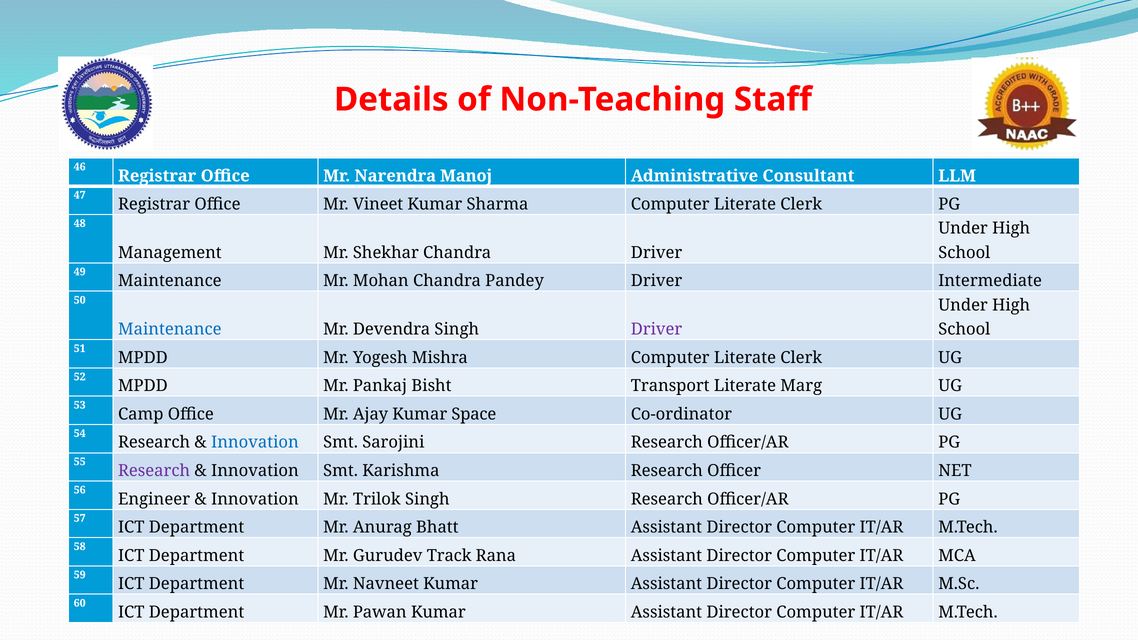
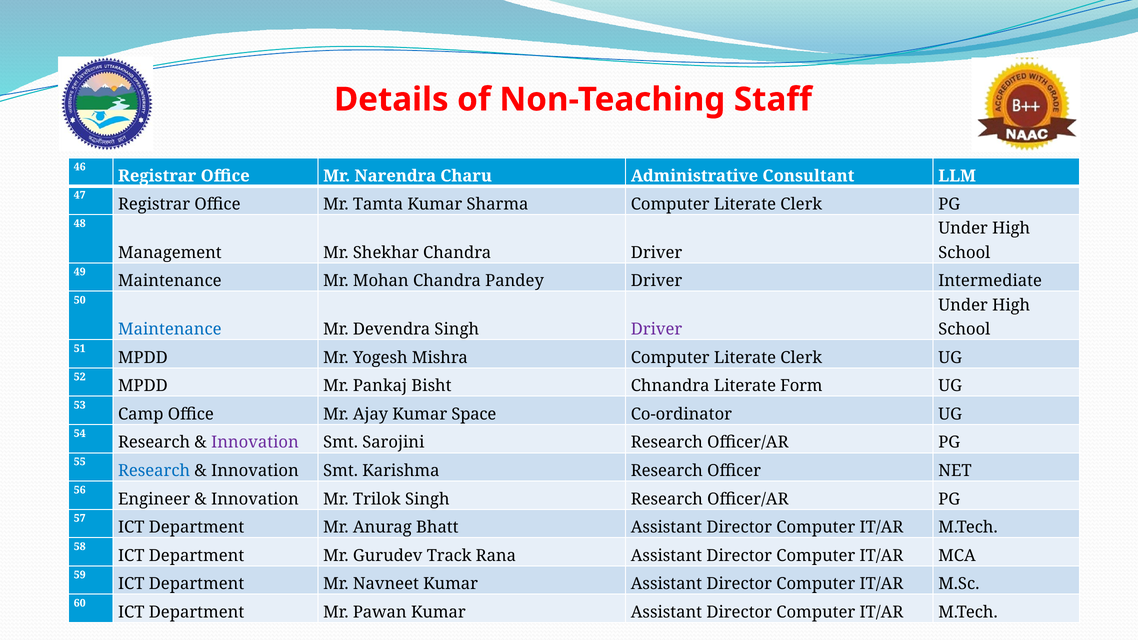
Manoj: Manoj -> Charu (466, 176)
Vineet: Vineet -> Tamta (378, 204)
Transport: Transport -> Chnandra (670, 386)
Marg: Marg -> Form (801, 386)
Innovation colour: blue -> purple (255, 443)
Research colour: purple -> blue (154, 471)
